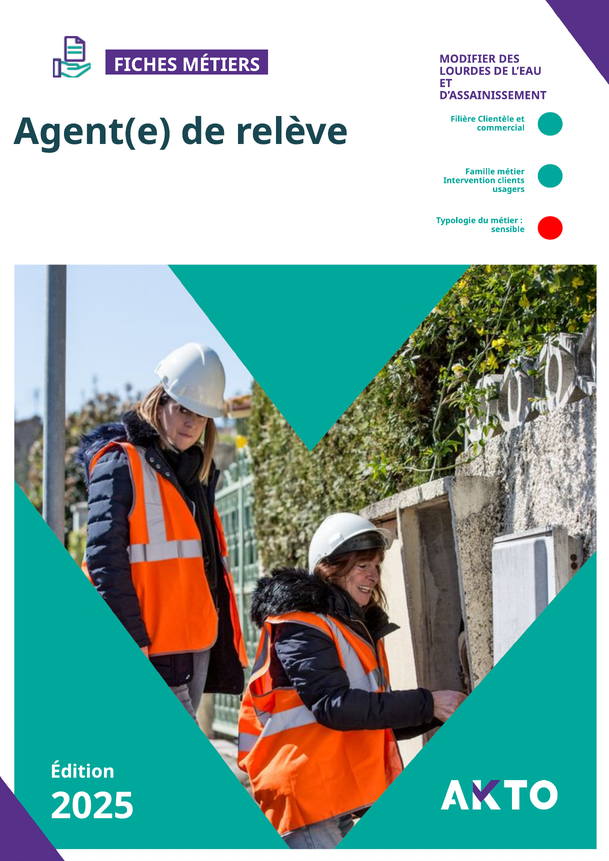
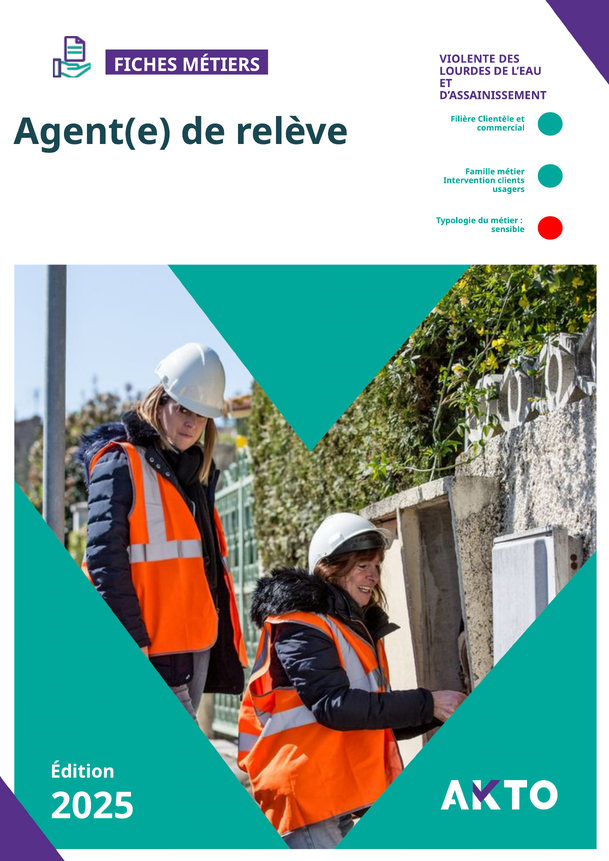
MODIFIER: MODIFIER -> VIOLENTE (467, 59)
